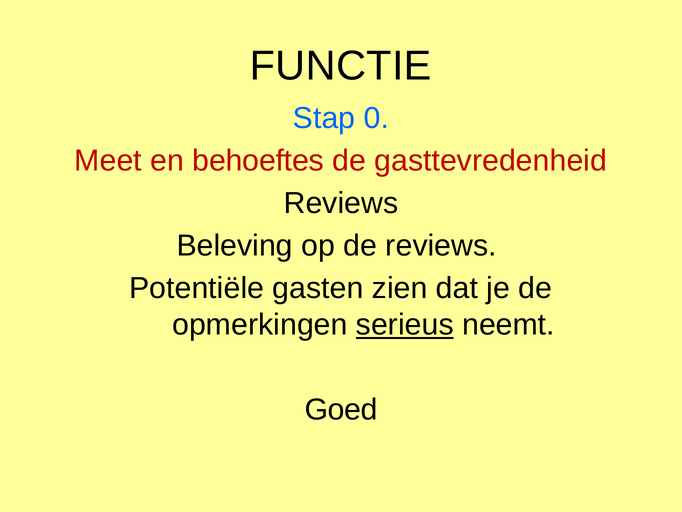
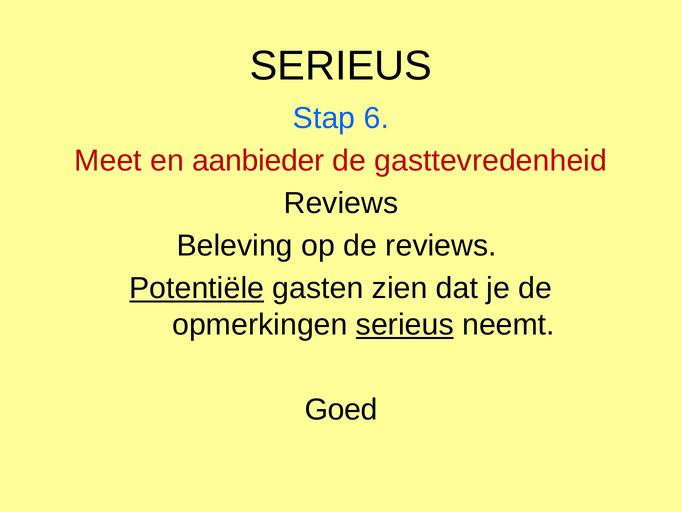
FUNCTIE: FUNCTIE -> SERIEUS (341, 66)
0: 0 -> 6 (376, 118)
behoeftes: behoeftes -> aanbieder (258, 161)
Potentiële underline: none -> present (197, 288)
